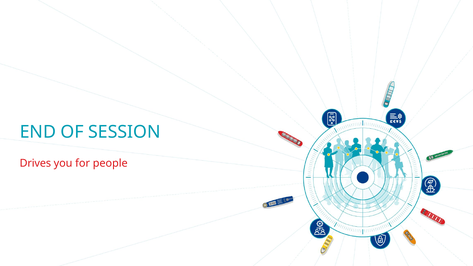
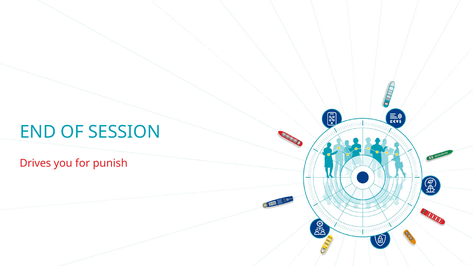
people: people -> punish (110, 163)
